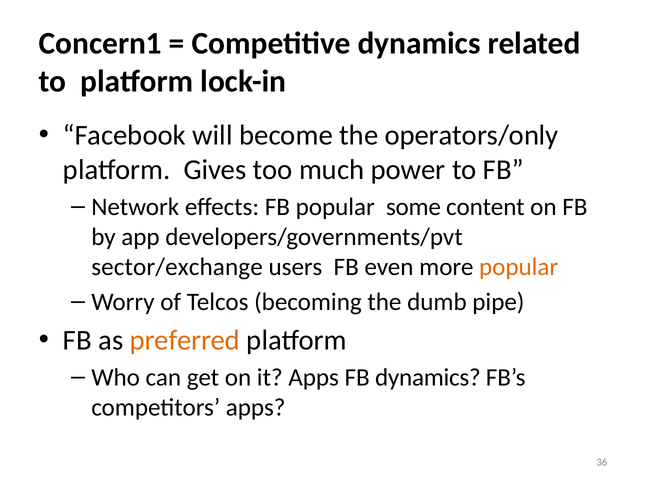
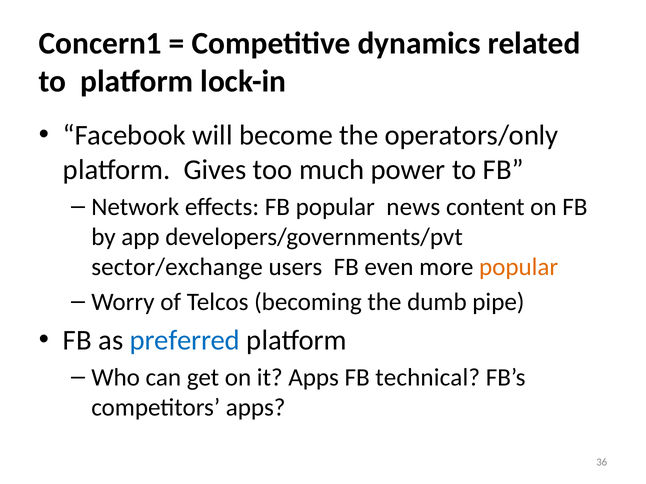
some: some -> news (413, 207)
preferred colour: orange -> blue (185, 341)
FB dynamics: dynamics -> technical (428, 378)
